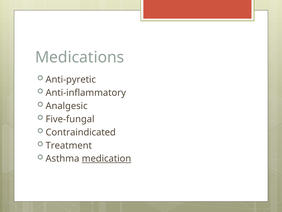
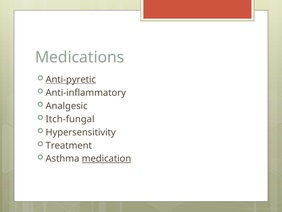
Anti-pyretic underline: none -> present (71, 79)
Five-fungal: Five-fungal -> Itch-fungal (70, 119)
Contraindicated: Contraindicated -> Hypersensitivity (81, 132)
